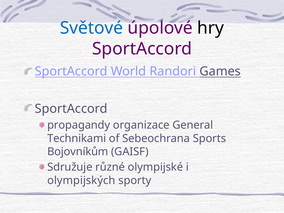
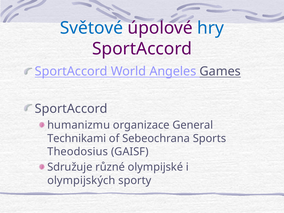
hry colour: black -> blue (211, 28)
Randori: Randori -> Angeles (173, 71)
propagandy: propagandy -> humanizmu (79, 125)
Bojovníkům: Bojovníkům -> Theodosius (78, 152)
